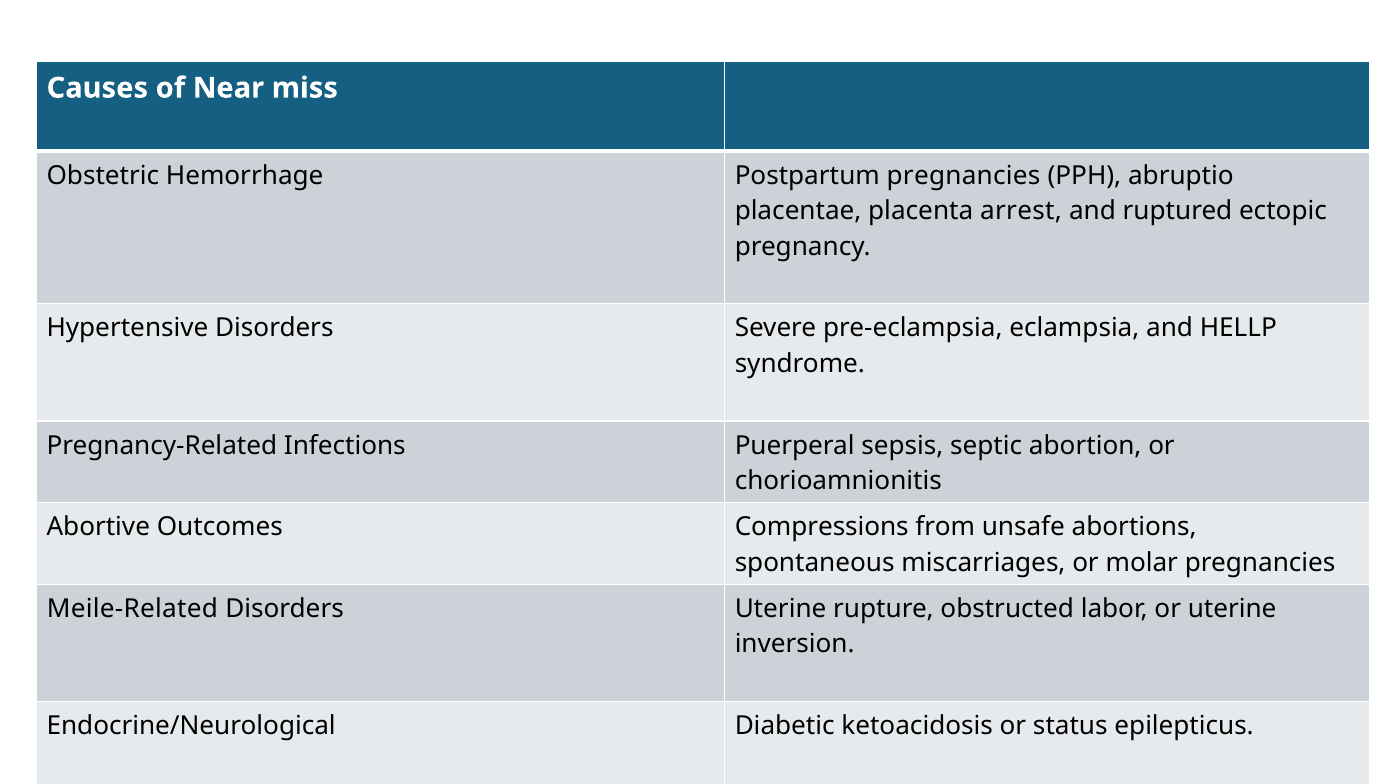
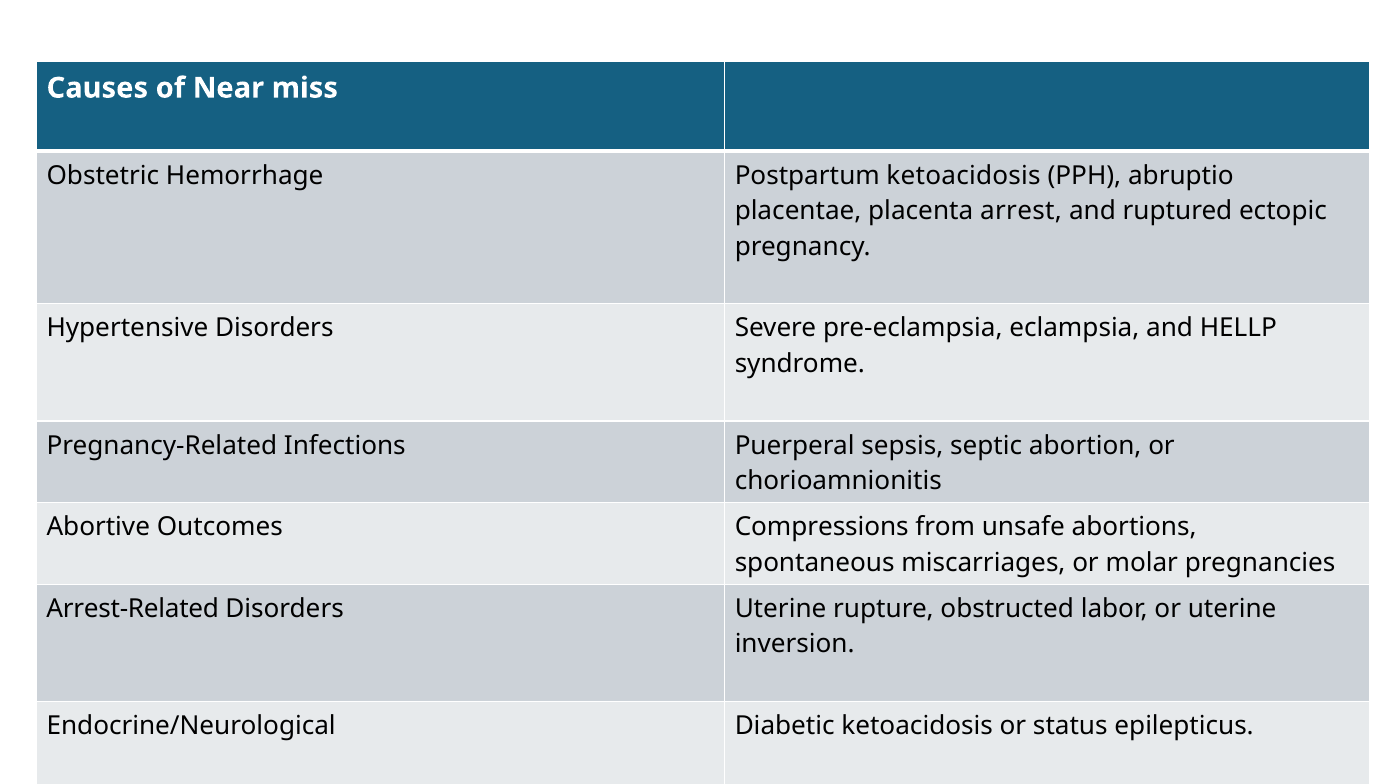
Postpartum pregnancies: pregnancies -> ketoacidosis (964, 176)
Meile-Related: Meile-Related -> Arrest-Related (133, 609)
